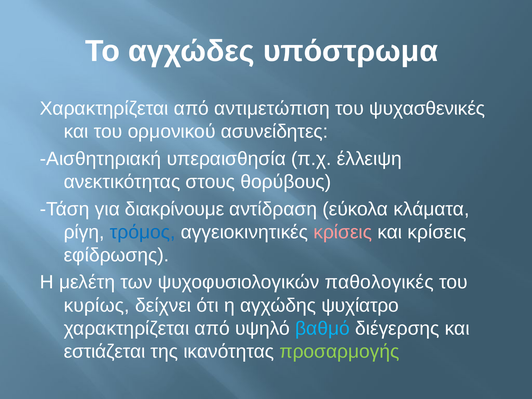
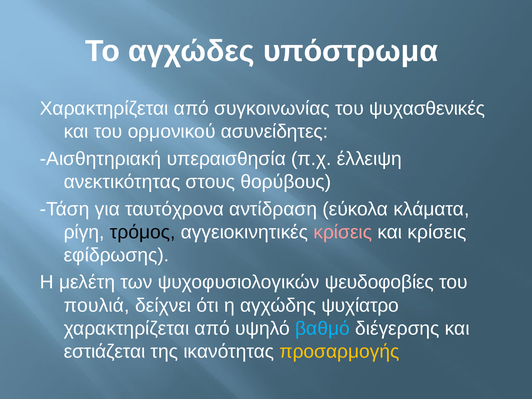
αντιμετώπιση: αντιμετώπιση -> συγκοινωνίας (272, 109)
διακρίνουμε: διακρίνουμε -> ταυτόχρονα (175, 209)
τρόμος colour: blue -> black (143, 232)
παθολογικές: παθολογικές -> ψευδοφοβίες (379, 282)
κυρίως: κυρίως -> πουλιά (97, 305)
προσαρμογής colour: light green -> yellow (339, 351)
